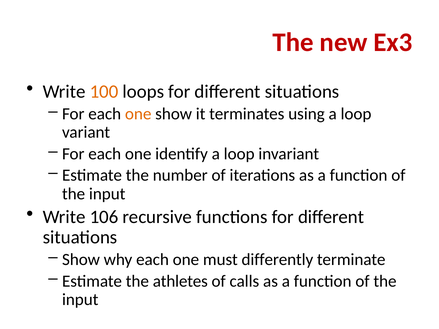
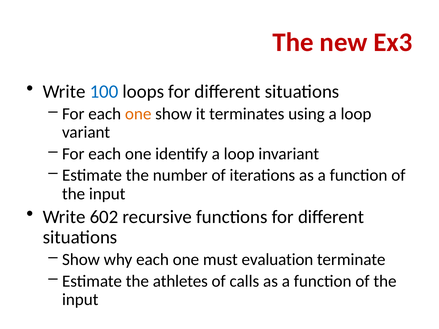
100 colour: orange -> blue (104, 92)
106: 106 -> 602 (104, 217)
differently: differently -> evaluation (277, 260)
